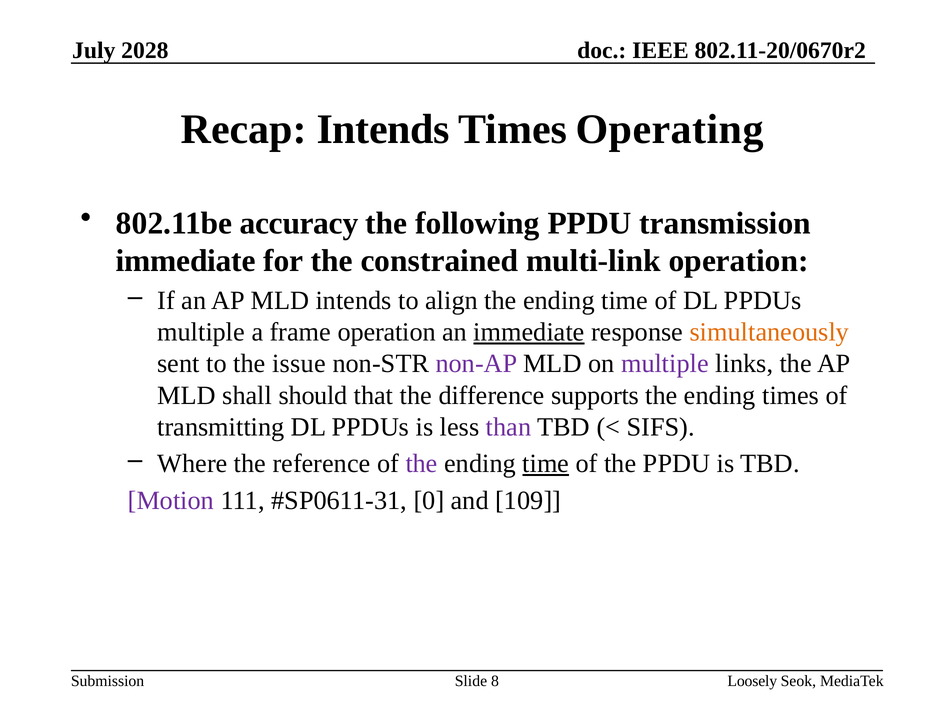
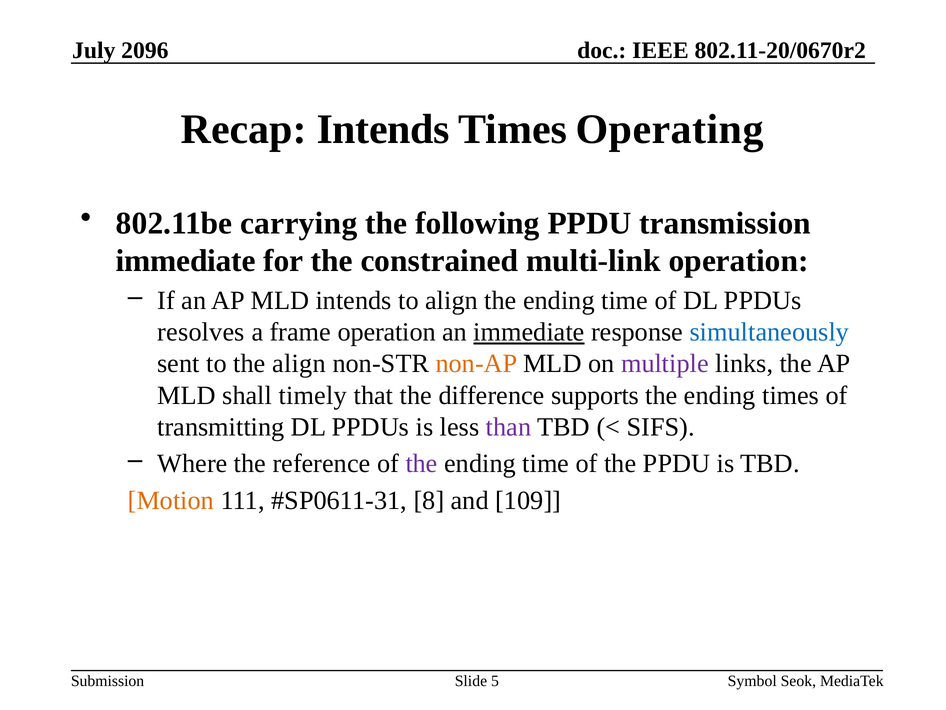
2028: 2028 -> 2096 (145, 50)
accuracy: accuracy -> carrying (299, 223)
multiple: multiple -> resolves (201, 332)
simultaneously colour: orange -> blue (769, 332)
the issue: issue -> align (299, 364)
non-AP colour: purple -> orange (477, 364)
should: should -> timely (313, 395)
time underline: present -> none (546, 463)
Motion colour: purple -> orange (171, 500)
0: 0 -> 8 (429, 500)
Loosely: Loosely -> Symbol (752, 680)
8: 8 -> 5 (495, 680)
